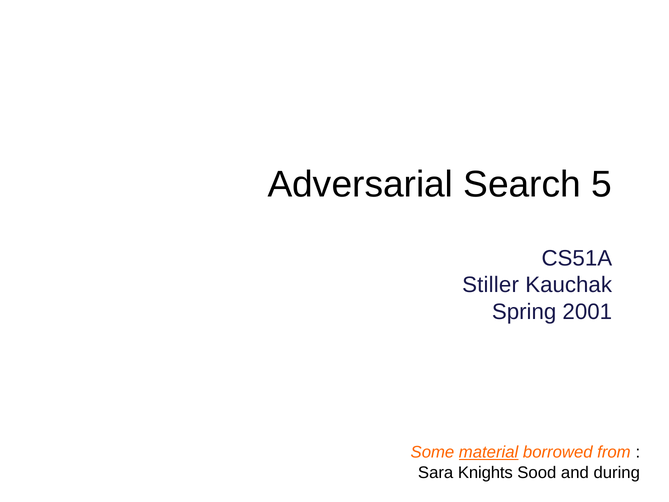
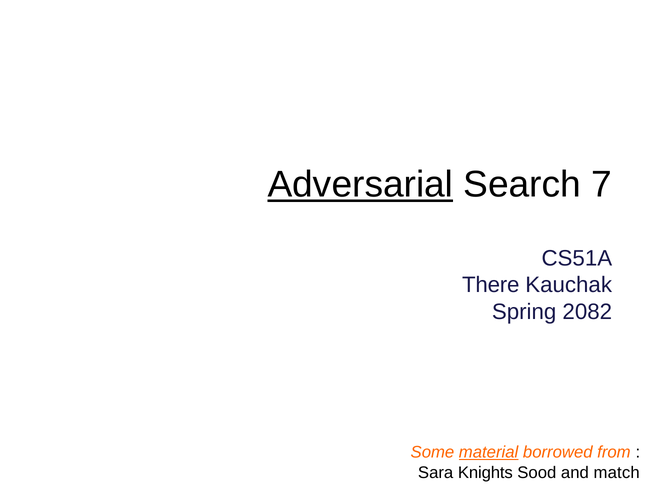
Adversarial underline: none -> present (360, 185)
5: 5 -> 7 (602, 185)
Stiller: Stiller -> There (491, 285)
2001: 2001 -> 2082 (587, 312)
during: during -> match (617, 472)
